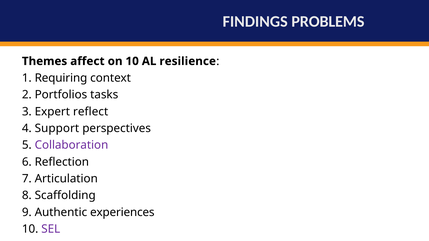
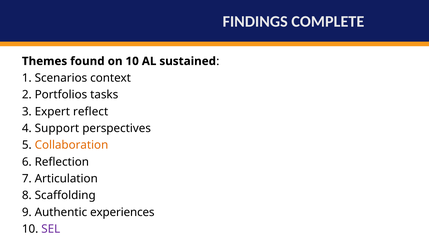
PROBLEMS: PROBLEMS -> COMPLETE (328, 21)
affect: affect -> found (87, 61)
resilience: resilience -> sustained (188, 61)
Requiring: Requiring -> Scenarios (61, 78)
Collaboration colour: purple -> orange (71, 145)
